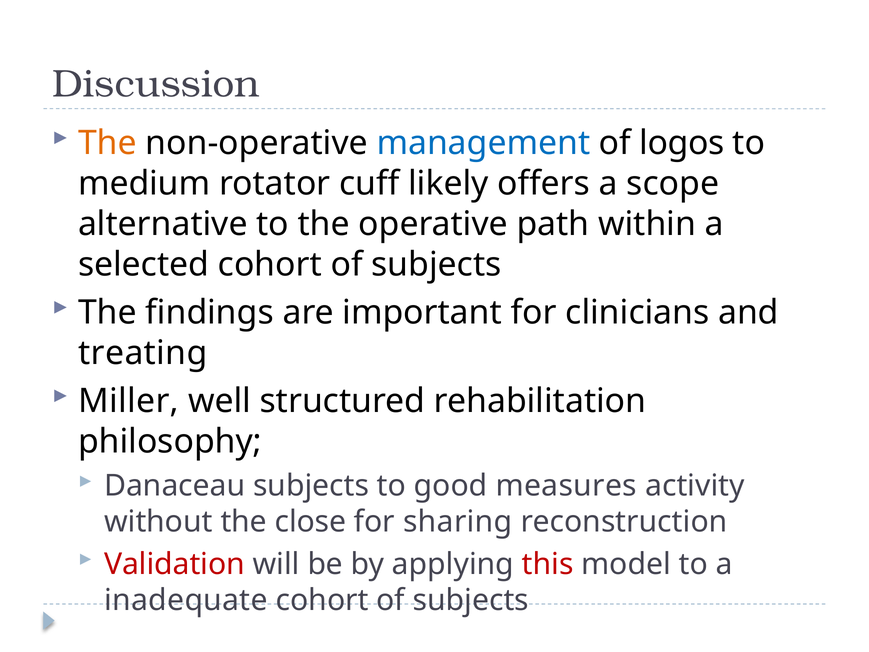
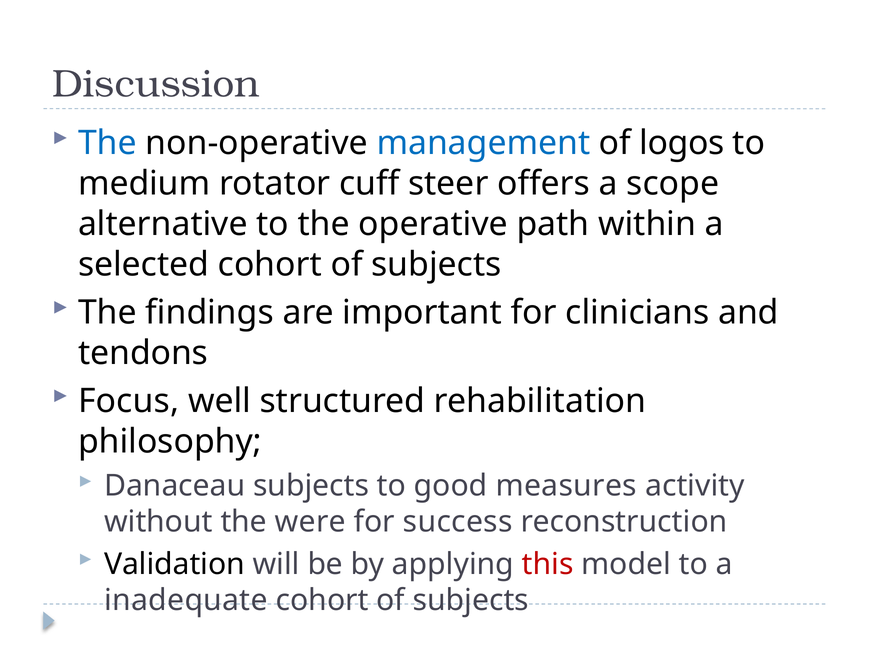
The colour: orange -> blue (107, 143)
likely: likely -> steer (448, 183)
treating: treating -> tendons (143, 353)
Miller: Miller -> Focus (129, 401)
close: close -> were (310, 522)
sharing: sharing -> success (458, 522)
Validation colour: red -> black (175, 564)
